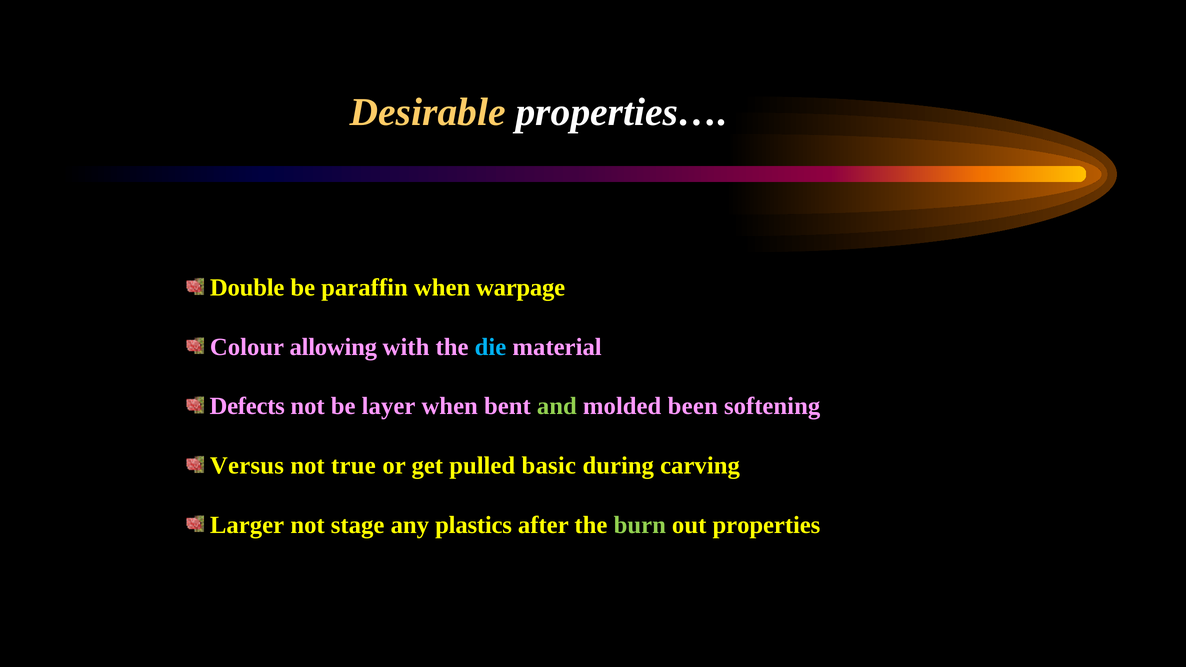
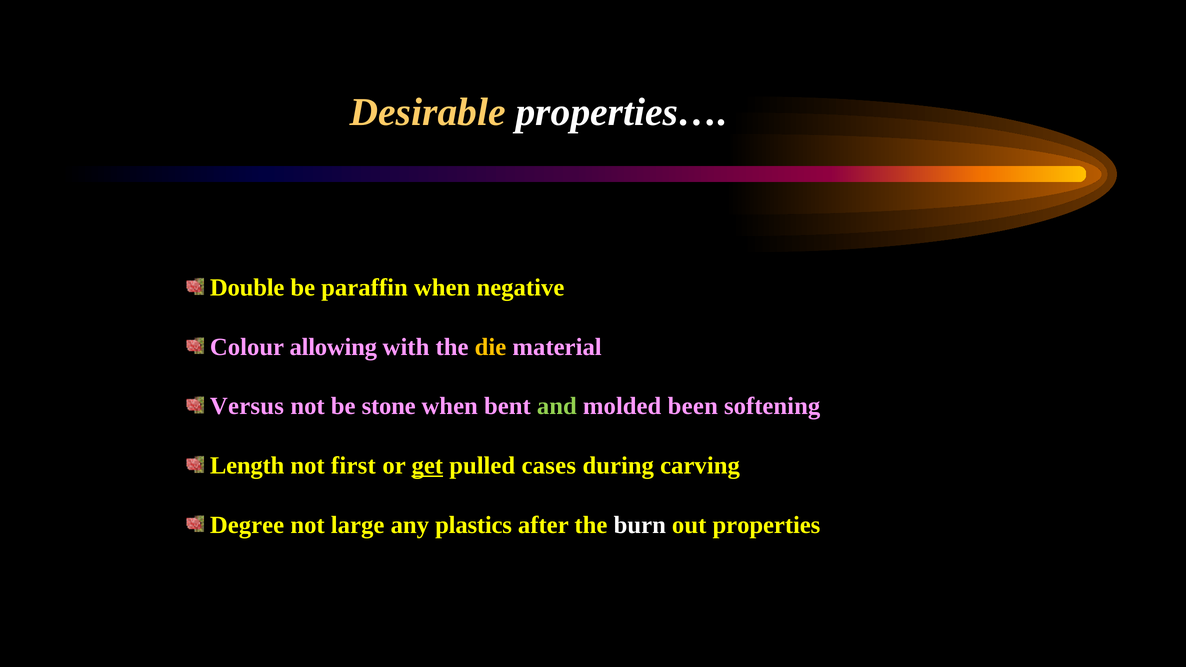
warpage: warpage -> negative (520, 288)
die colour: light blue -> yellow (490, 347)
Defects: Defects -> Versus (247, 406)
layer: layer -> stone (389, 406)
Versus: Versus -> Length (247, 466)
true: true -> first (353, 466)
get underline: none -> present (427, 466)
basic: basic -> cases (549, 466)
Larger: Larger -> Degree (247, 525)
stage: stage -> large (358, 525)
burn colour: light green -> white (640, 525)
